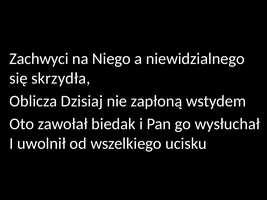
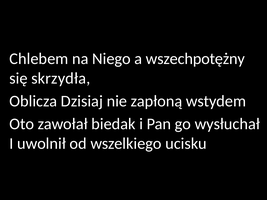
Zachwyci: Zachwyci -> Chlebem (39, 59)
niewidzialnego: niewidzialnego -> wszechpotężny (195, 59)
